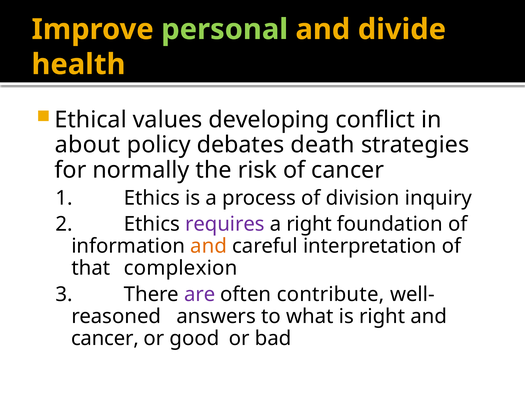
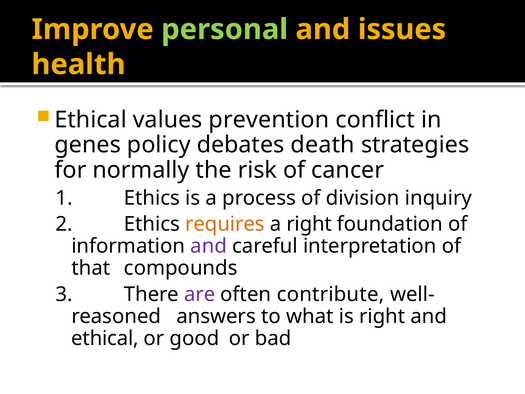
divide: divide -> issues (402, 29)
developing: developing -> prevention (269, 120)
about: about -> genes (88, 145)
requires colour: purple -> orange (225, 224)
and colour: orange -> purple (209, 246)
complexion: complexion -> compounds (181, 268)
cancer: cancer -> ethical (105, 338)
